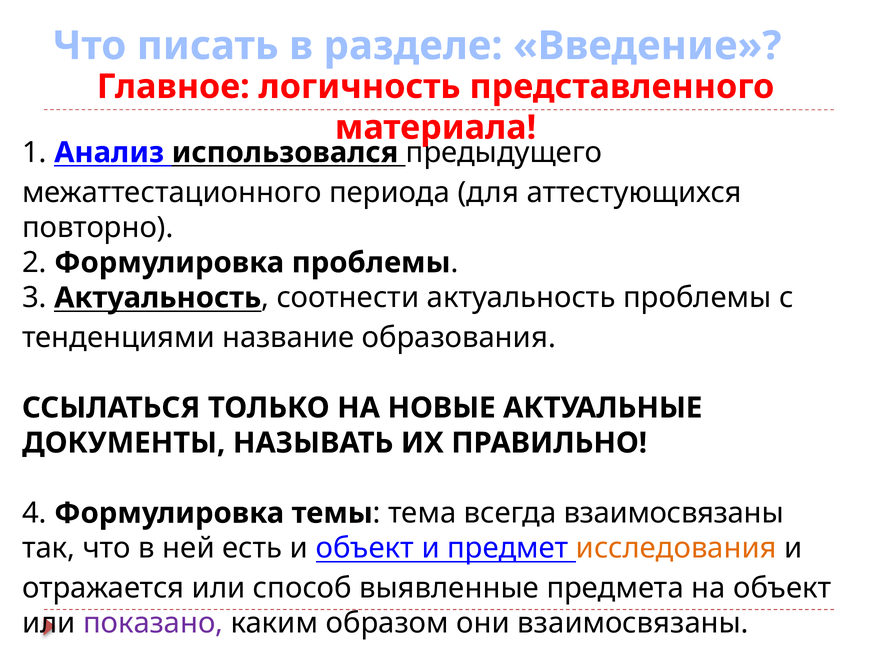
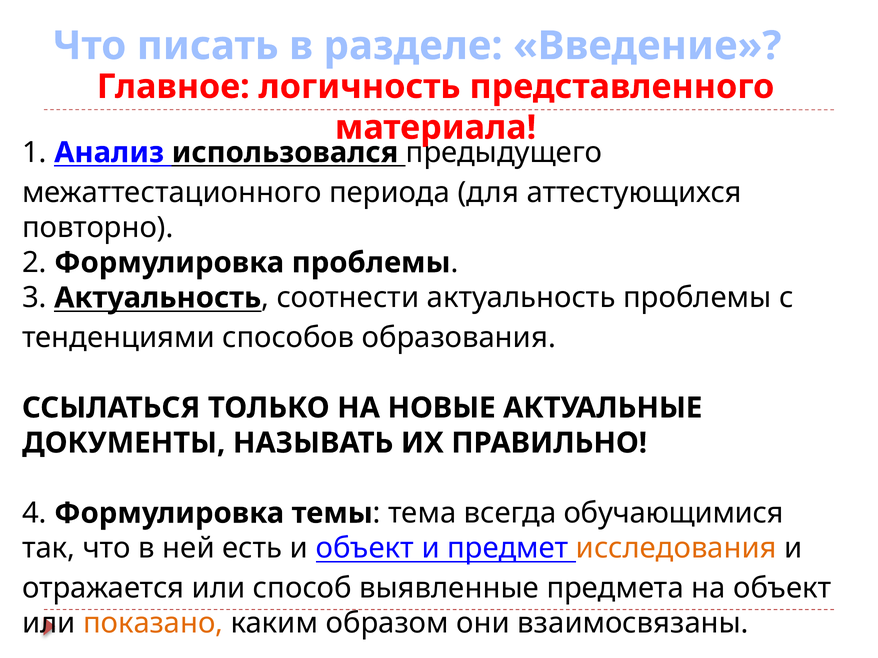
название: название -> способов (288, 338)
всегда взаимосвязаны: взаимосвязаны -> обучающимися (674, 514)
показано colour: purple -> orange (153, 624)
